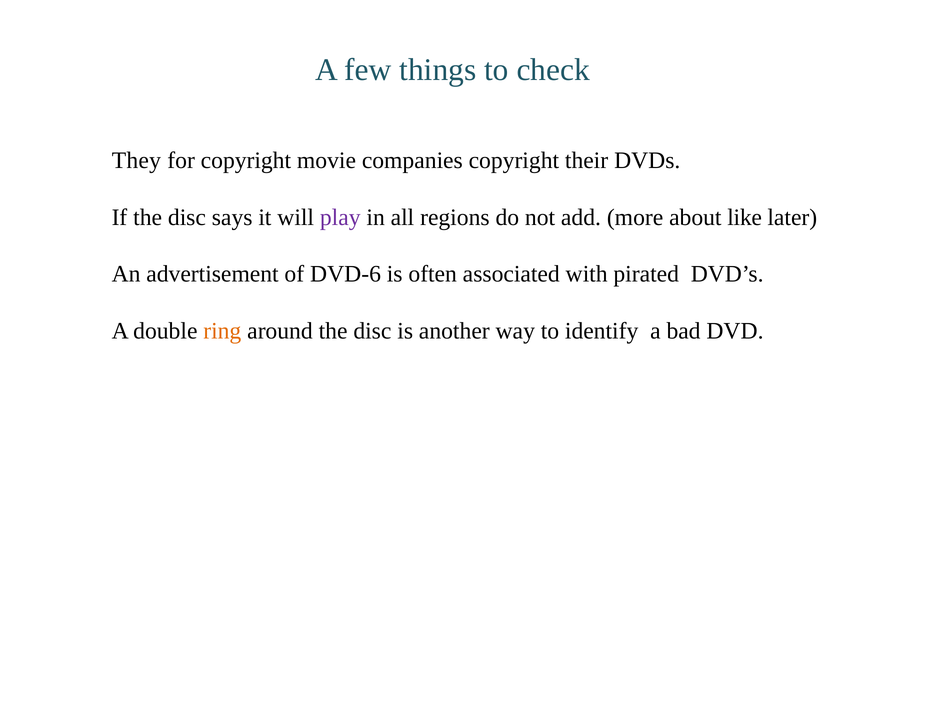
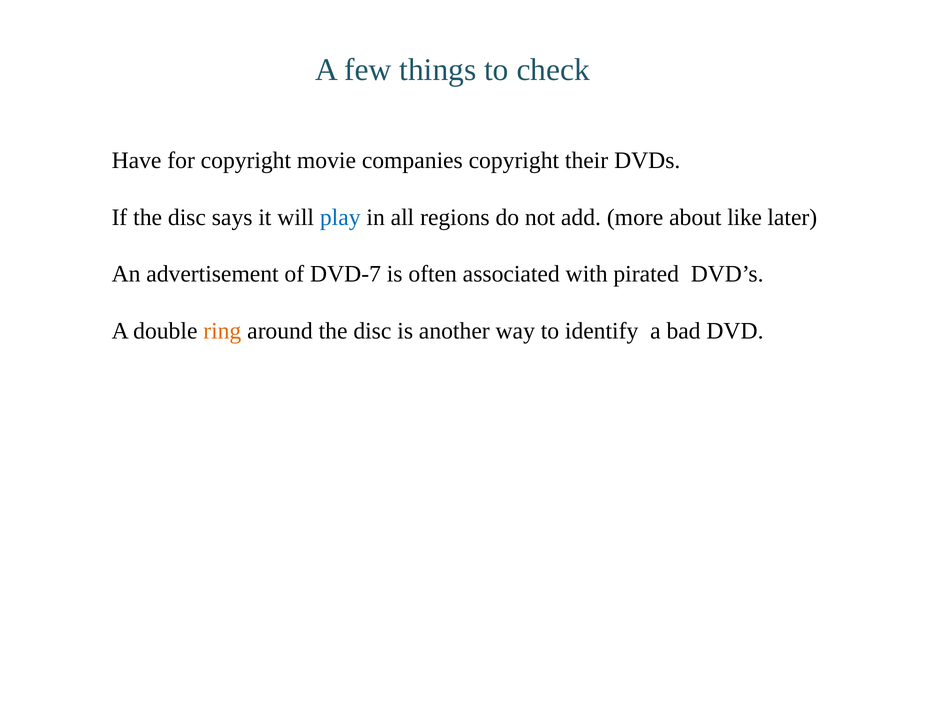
They: They -> Have (137, 161)
play colour: purple -> blue (340, 217)
DVD-6: DVD-6 -> DVD-7 (346, 274)
